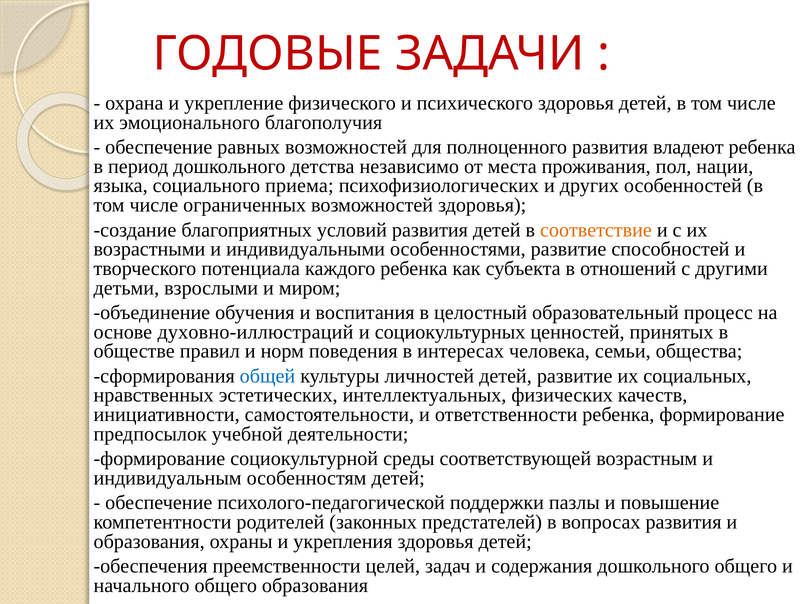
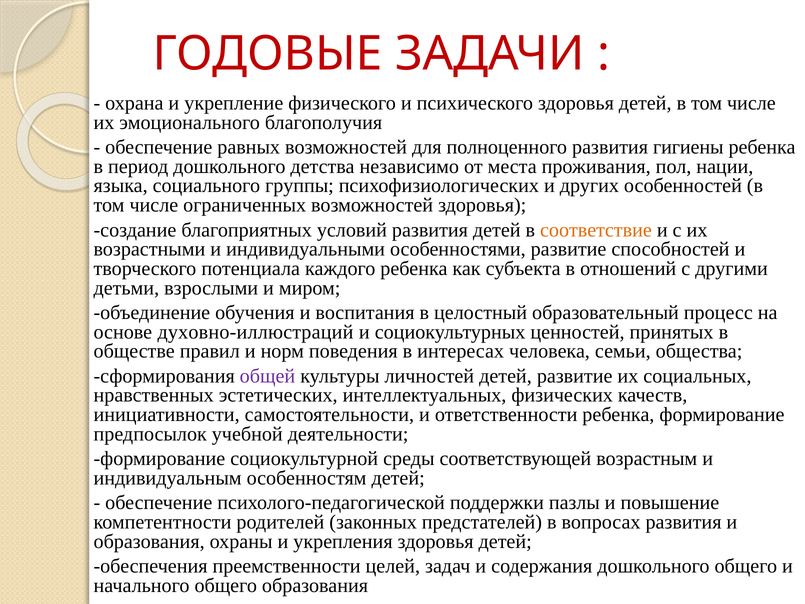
владеют: владеют -> гигиены (688, 147)
приема: приема -> группы (299, 186)
общей colour: blue -> purple (267, 376)
